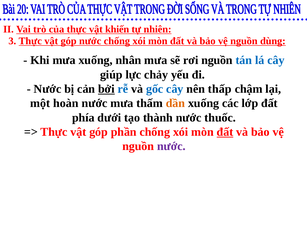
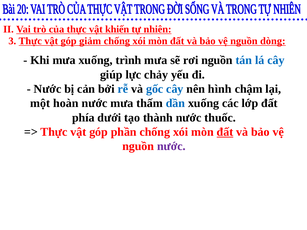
góp nước: nước -> giảm (90, 41)
dùng: dùng -> dòng (273, 41)
nhân: nhân -> trình (128, 60)
bởi underline: present -> none (106, 89)
thấp: thấp -> hình (220, 89)
dần colour: orange -> blue (175, 103)
